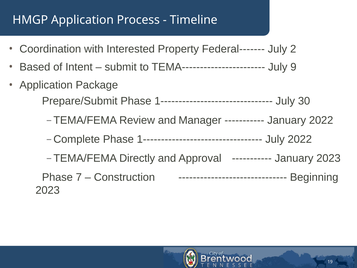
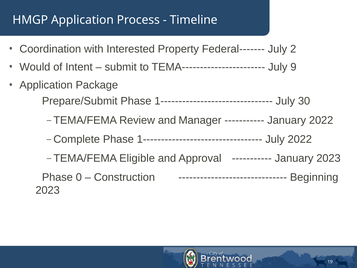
Based: Based -> Would (35, 67)
Directly: Directly -> Eligible (137, 158)
7: 7 -> 0 (79, 177)
